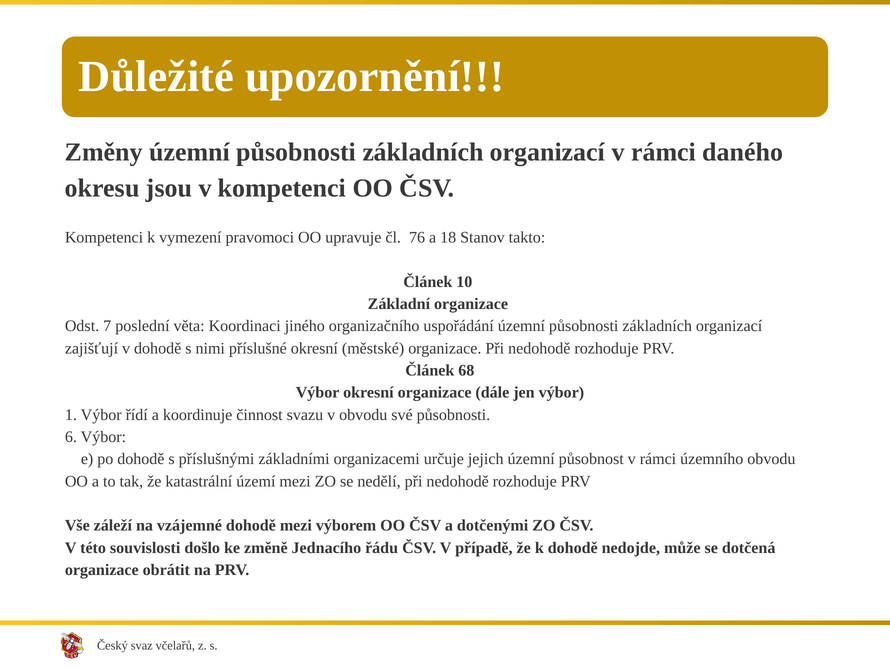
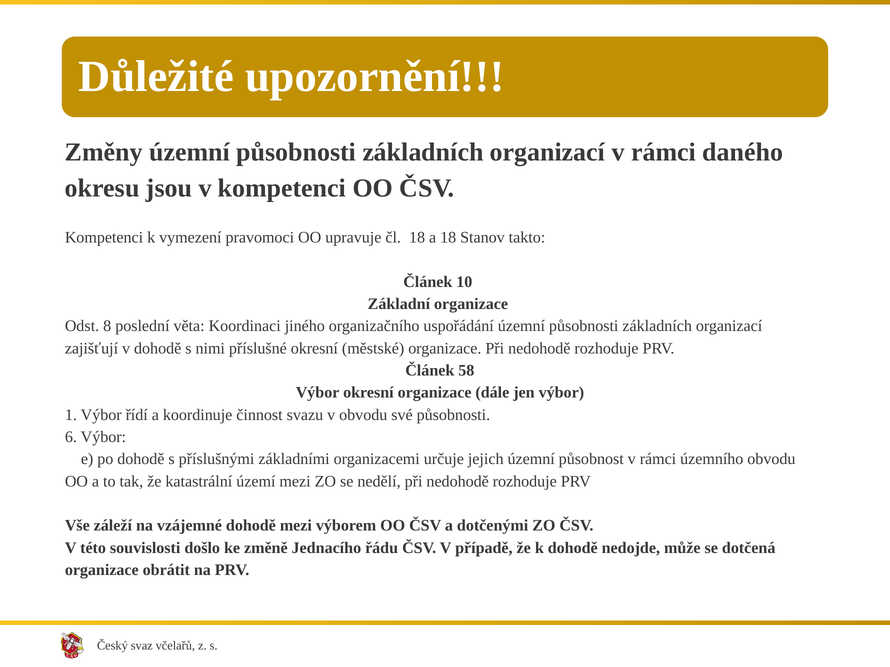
čl 76: 76 -> 18 (417, 238)
7: 7 -> 8 (107, 326)
68: 68 -> 58 (466, 371)
